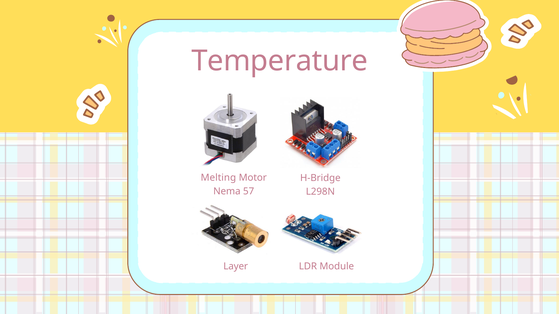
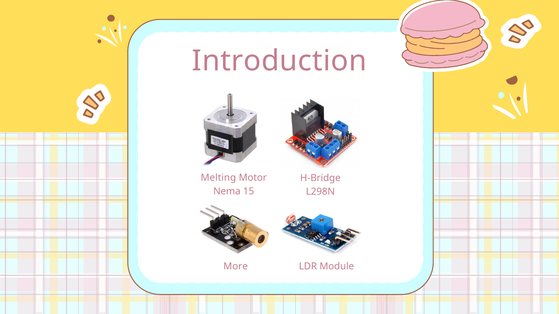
Temperature: Temperature -> Introduction (279, 61)
57: 57 -> 15 (249, 192)
Layer: Layer -> More (236, 267)
